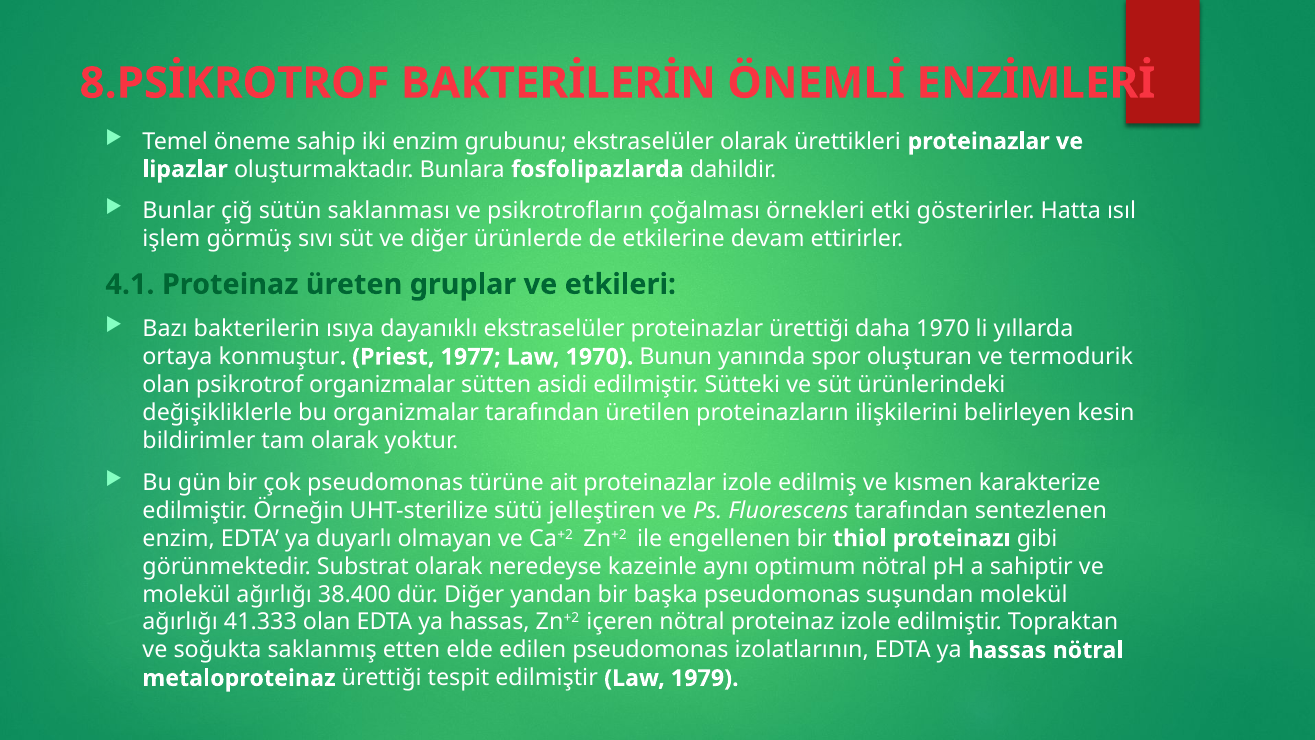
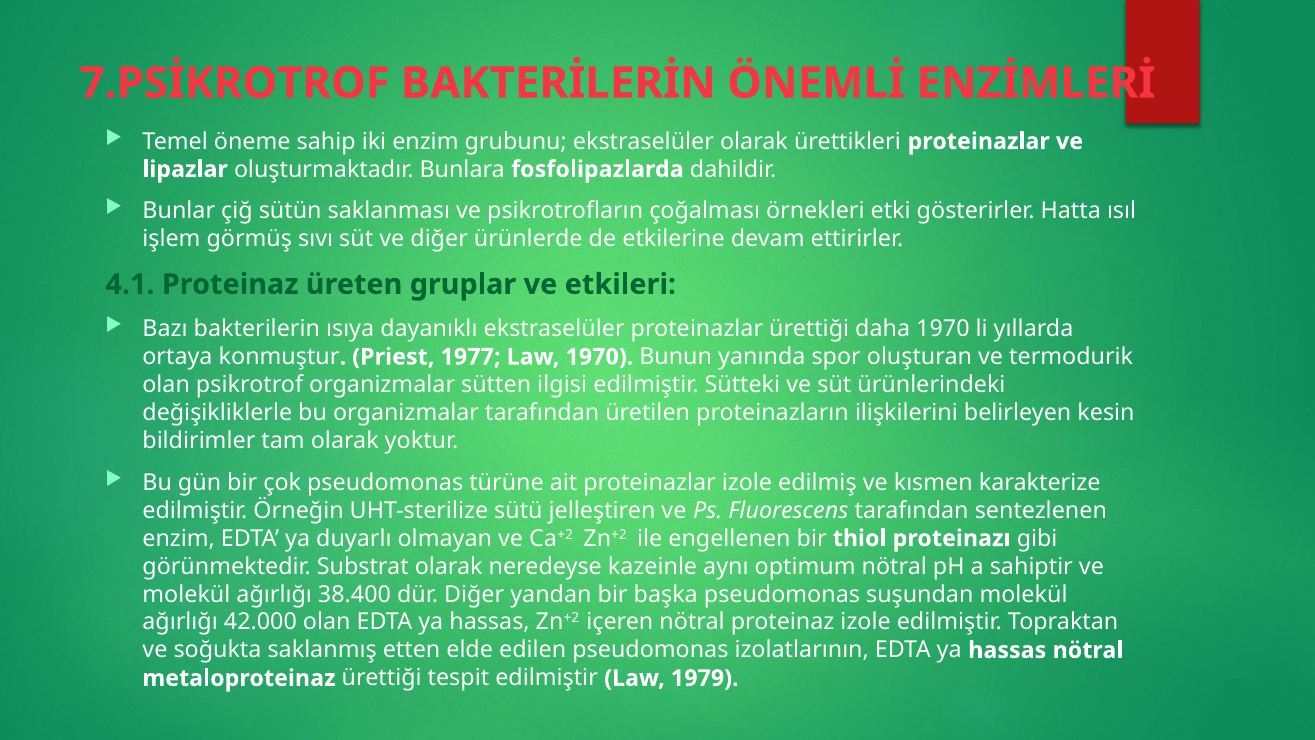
8.PSİKROTROF: 8.PSİKROTROF -> 7.PSİKROTROF (235, 83)
asidi: asidi -> ilgisi (562, 385)
41.333: 41.333 -> 42.000 (260, 622)
